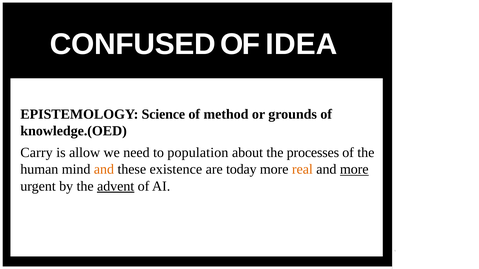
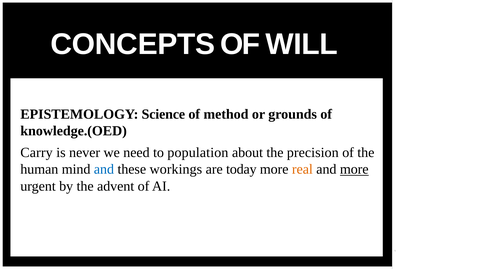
CONFUSED: CONFUSED -> CONCEPTS (133, 44)
IDEA: IDEA -> WILL (302, 44)
allow: allow -> never (85, 153)
processes: processes -> precision (313, 153)
and colour: orange -> blue (104, 170)
existence: existence -> workings (176, 170)
advent underline: present -> none (116, 186)
